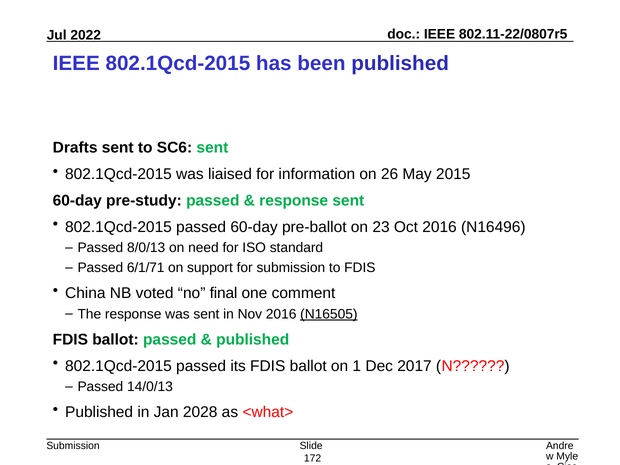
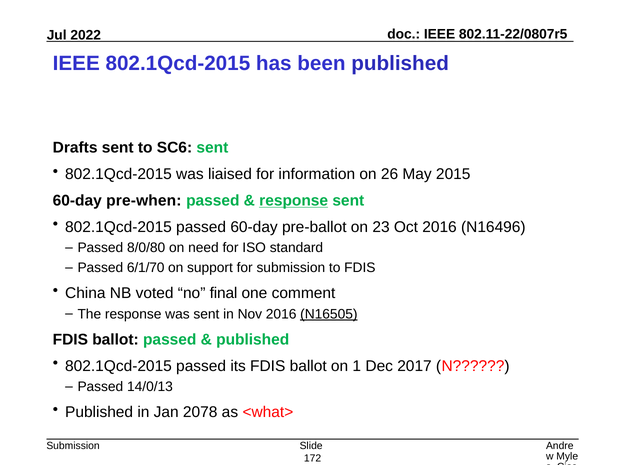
pre-study: pre-study -> pre-when (144, 201)
response underline: none -> present (294, 201)
8/0/13: 8/0/13 -> 8/0/80 (146, 248)
6/1/71: 6/1/71 -> 6/1/70 (146, 268)
2028: 2028 -> 2078 (200, 412)
